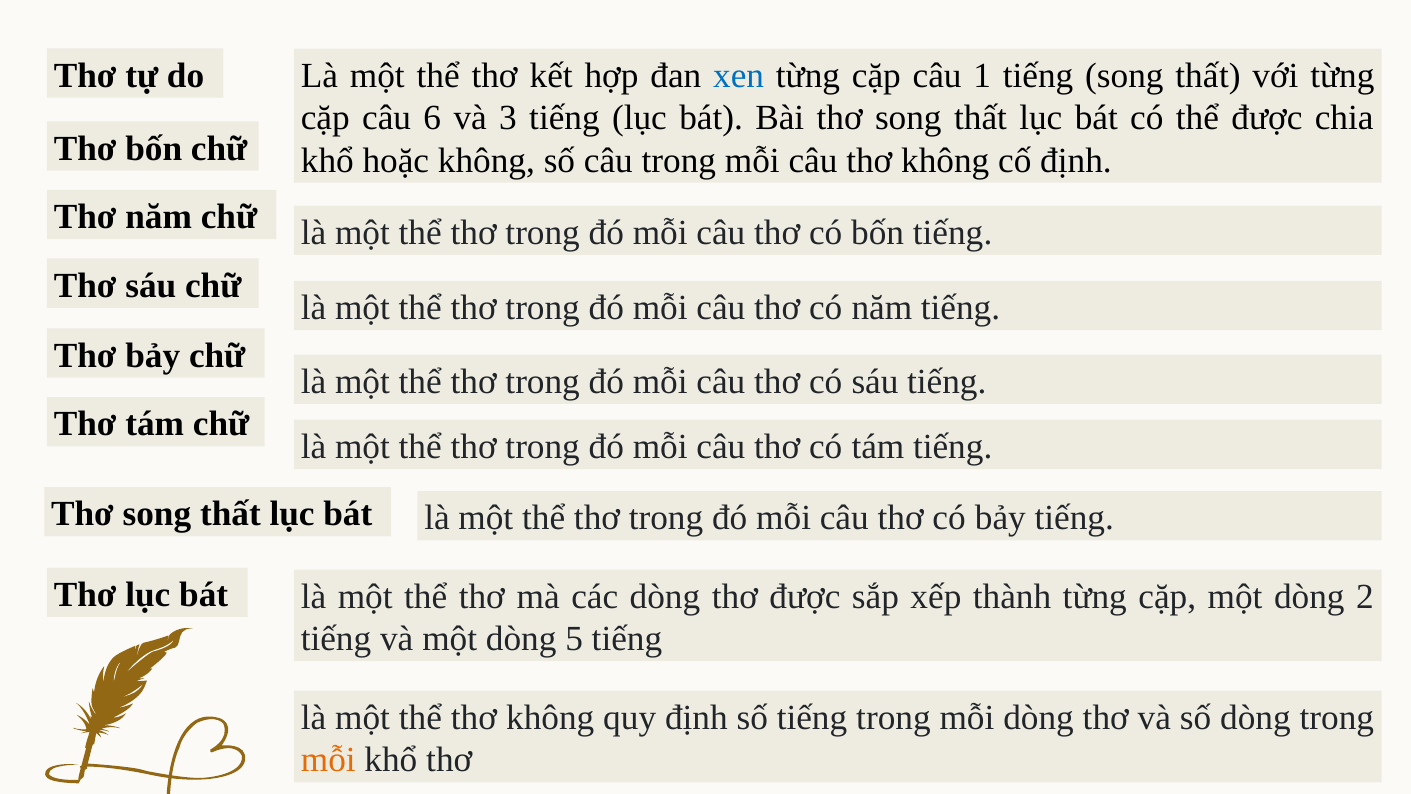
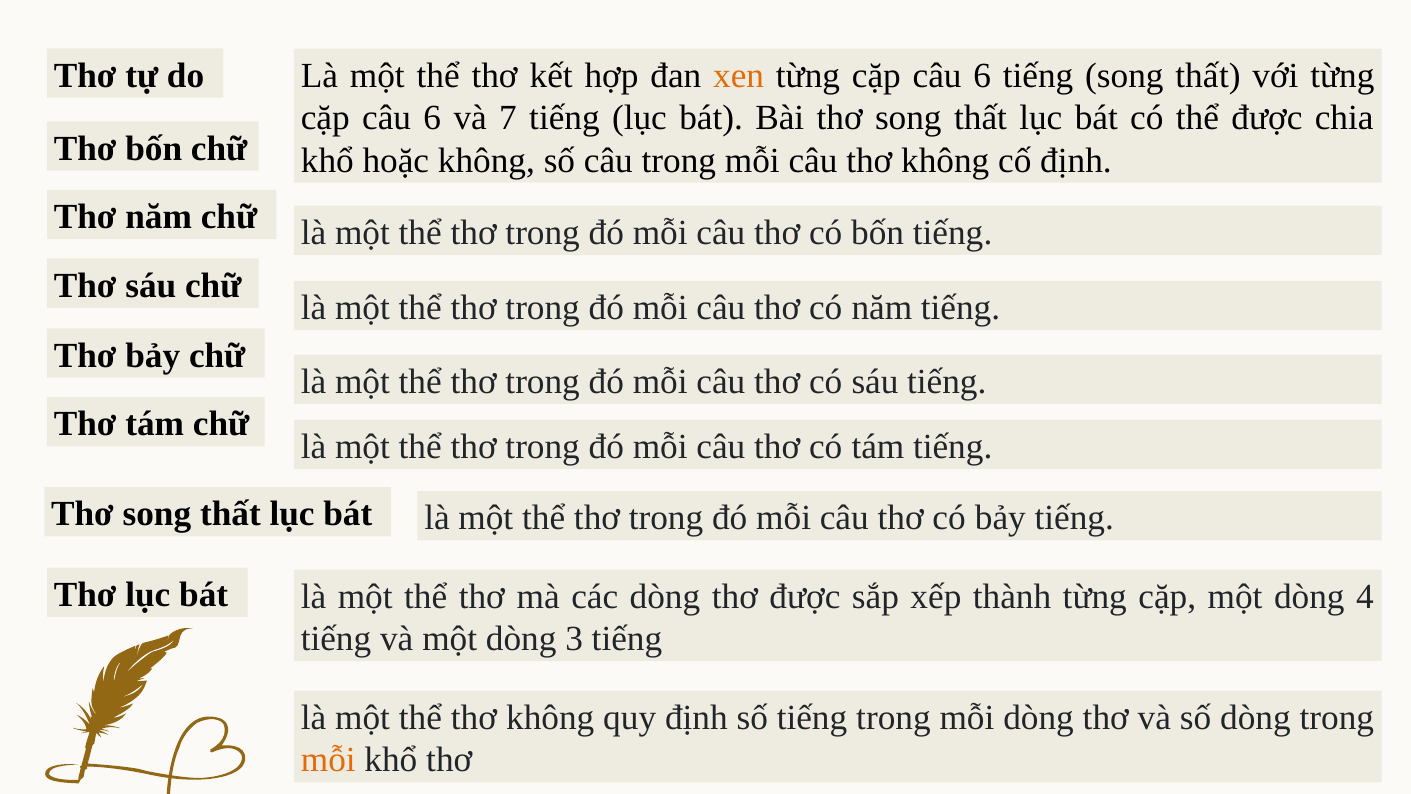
xen colour: blue -> orange (739, 76)
1: 1 -> 6 (982, 76)
3: 3 -> 7 (508, 118)
2: 2 -> 4 (1365, 596)
5: 5 -> 3 (574, 639)
